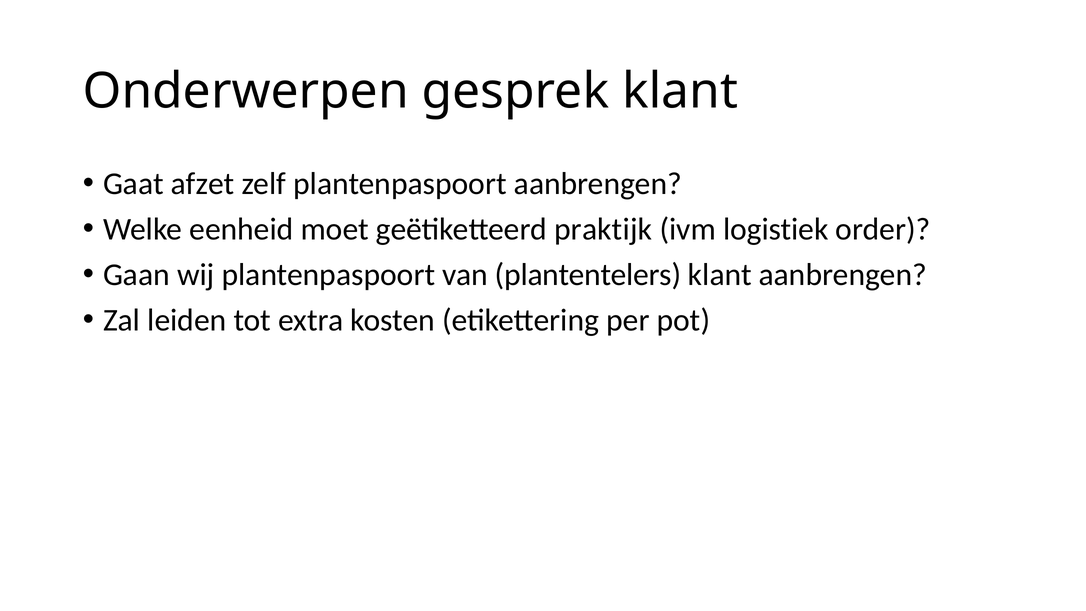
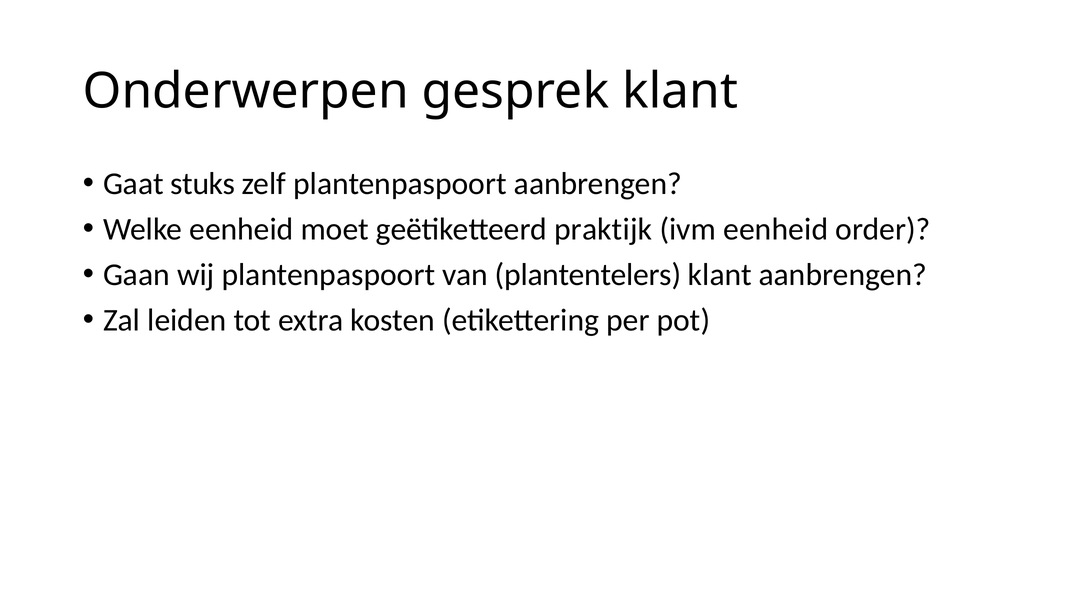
afzet: afzet -> stuks (203, 184)
ivm logistiek: logistiek -> eenheid (776, 229)
